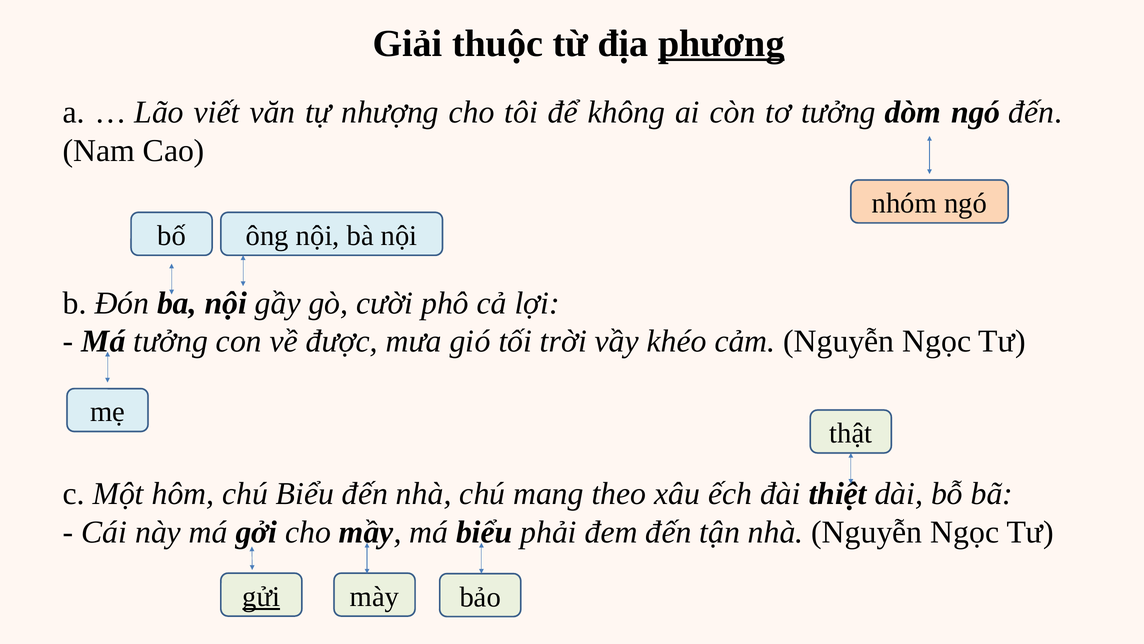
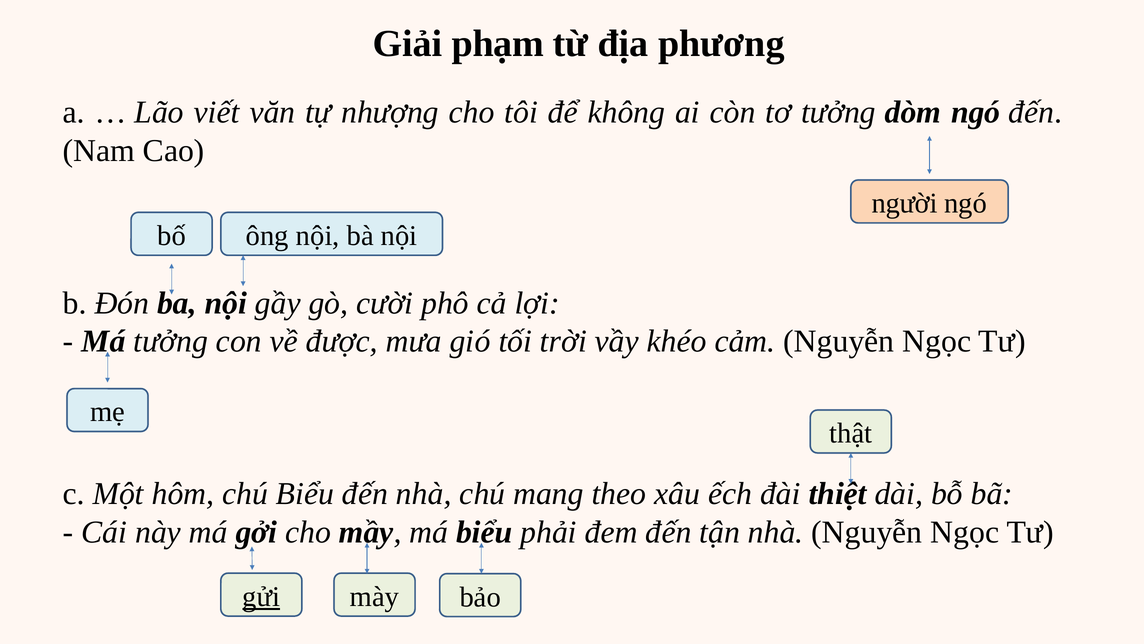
thuộc: thuộc -> phạm (498, 43)
phương underline: present -> none (721, 43)
nhóm: nhóm -> người (905, 203)
